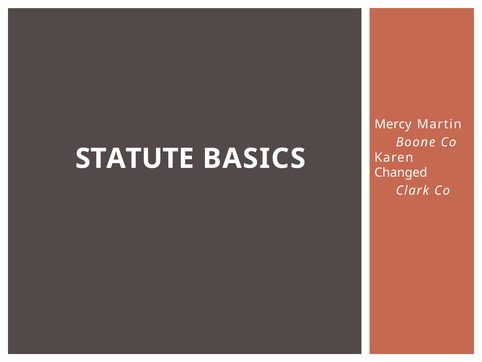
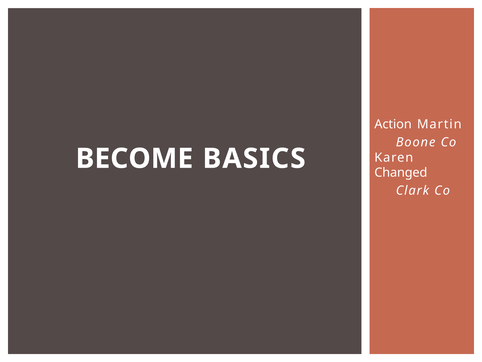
Mercy: Mercy -> Action (393, 124)
STATUTE: STATUTE -> BECOME (134, 158)
